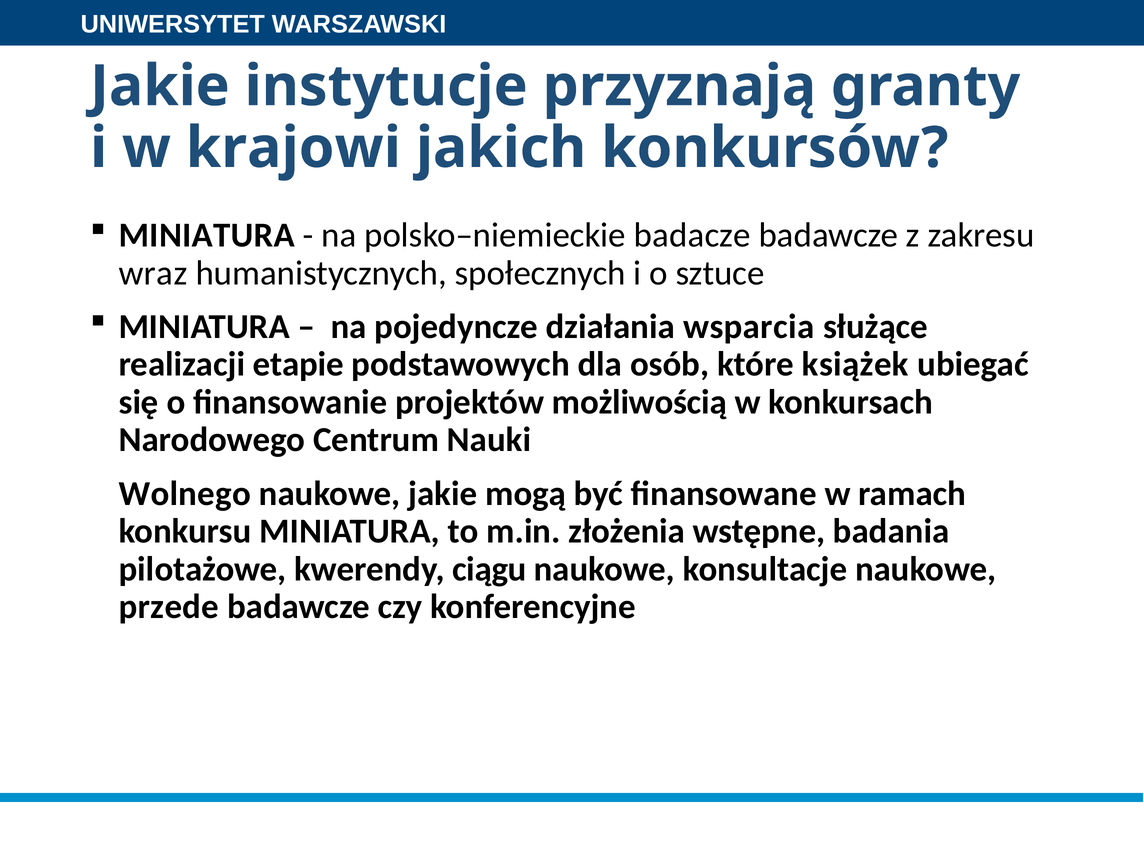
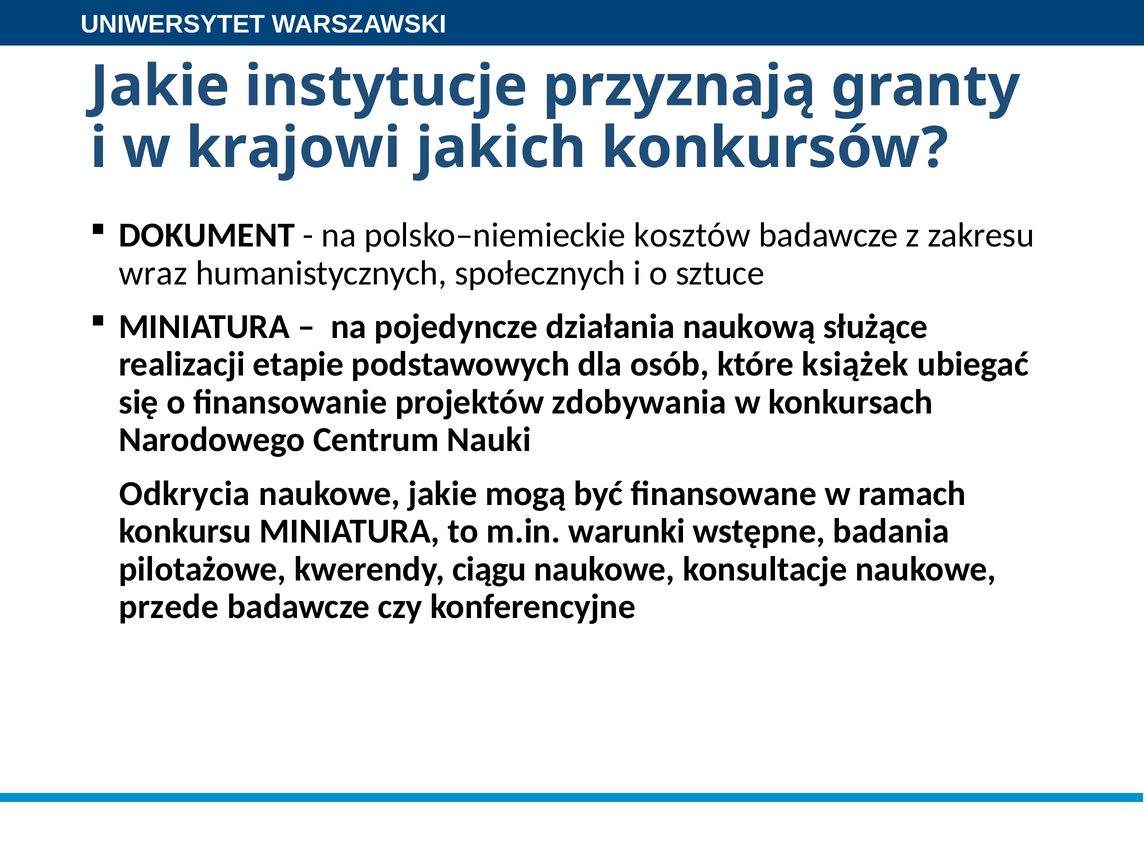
MINIATURA: MINIATURA -> DOKUMENT (207, 235)
badacze: badacze -> kosztów (692, 235)
wsparcia: wsparcia -> naukową (749, 327)
możliwością: możliwością -> zdobywania (639, 402)
Wolnego: Wolnego -> Odkrycia (185, 494)
złożenia: złożenia -> warunki (627, 531)
